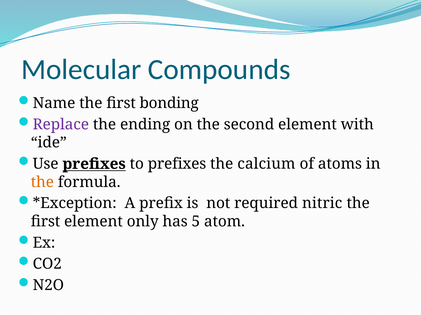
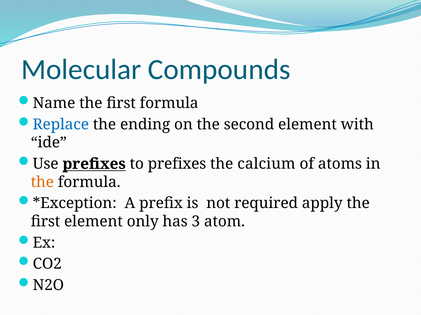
first bonding: bonding -> formula (169, 103)
Replace colour: purple -> blue (61, 125)
nitric: nitric -> apply (322, 204)
5: 5 -> 3 (196, 222)
